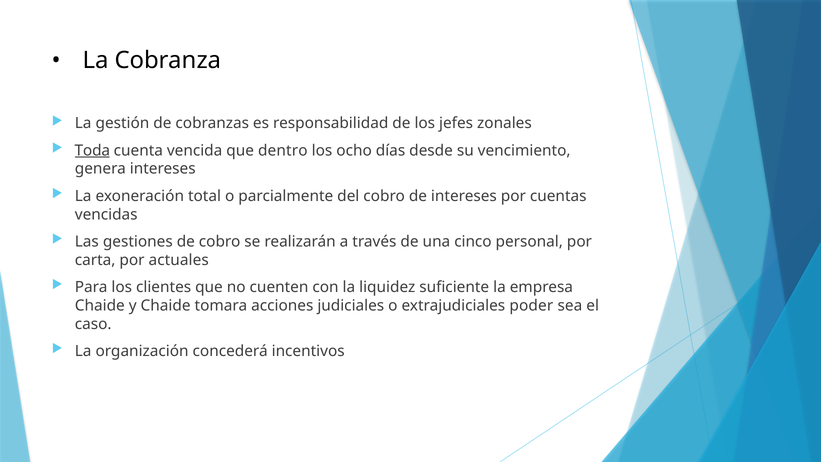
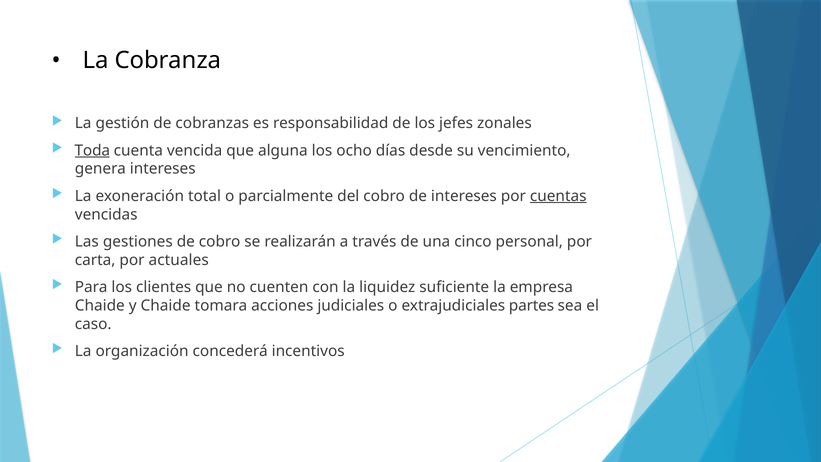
dentro: dentro -> alguna (283, 150)
cuentas underline: none -> present (558, 196)
poder: poder -> partes (531, 305)
